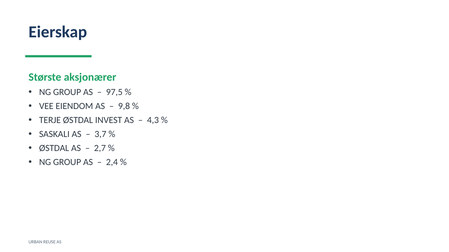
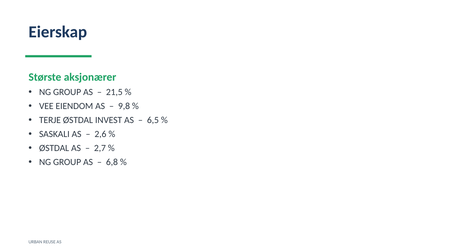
97,5: 97,5 -> 21,5 (114, 92)
4,3: 4,3 -> 6,5 (153, 120)
3,7: 3,7 -> 2,6 (100, 134)
2,4: 2,4 -> 6,8 (112, 163)
